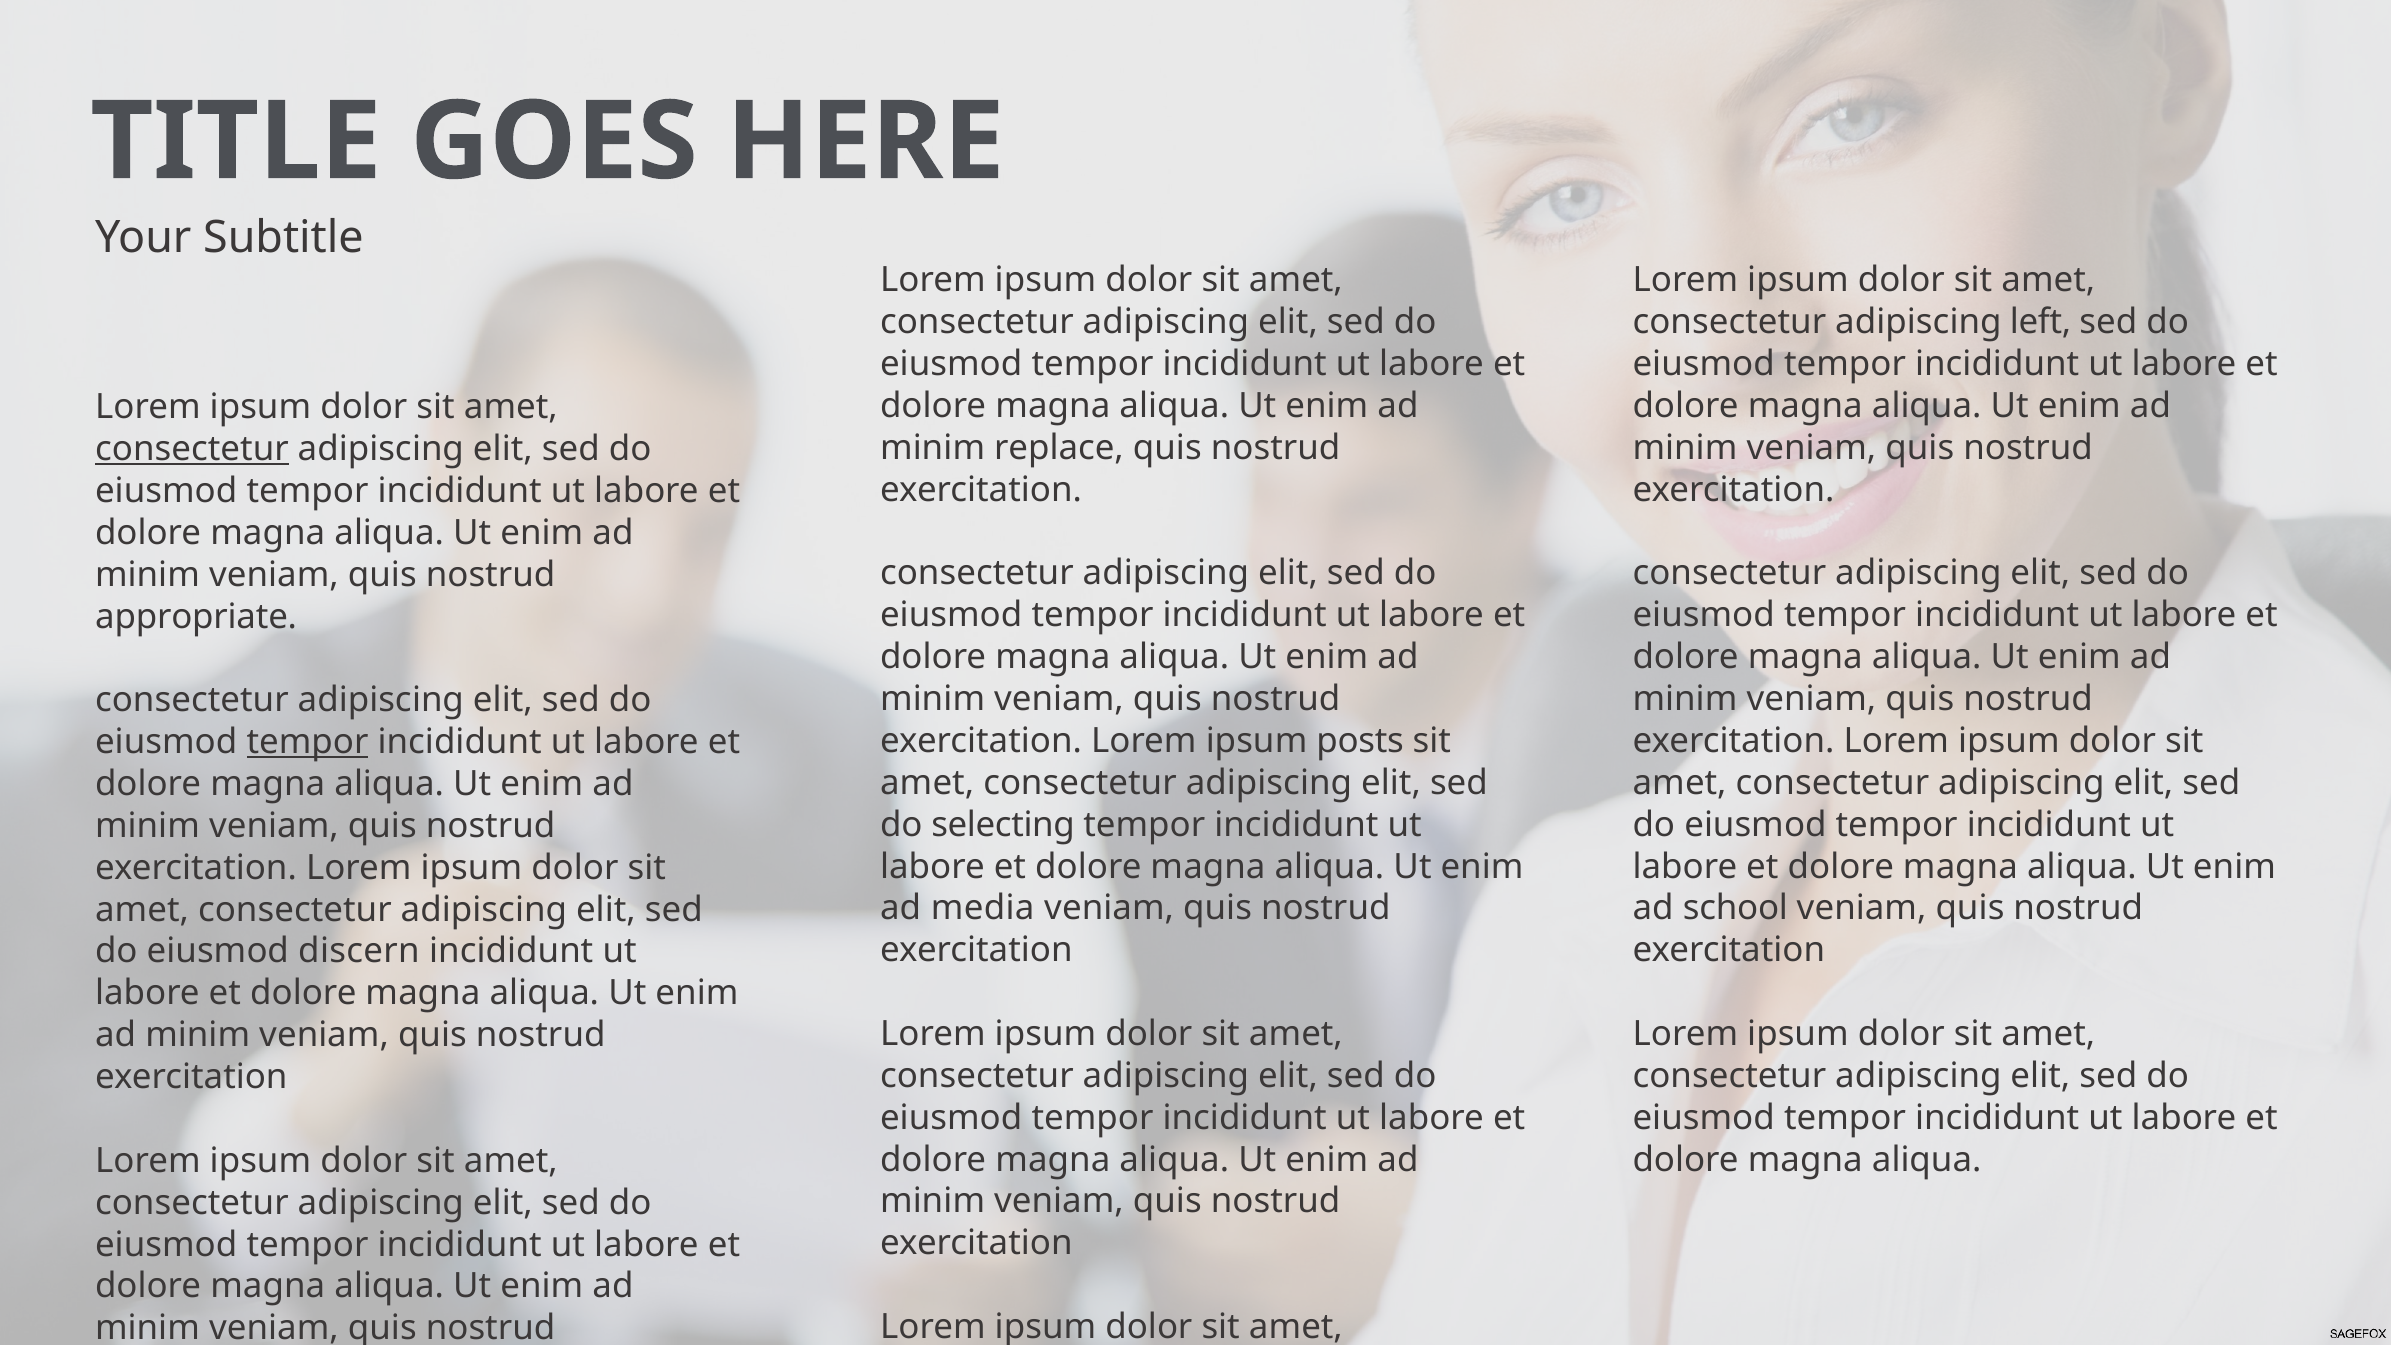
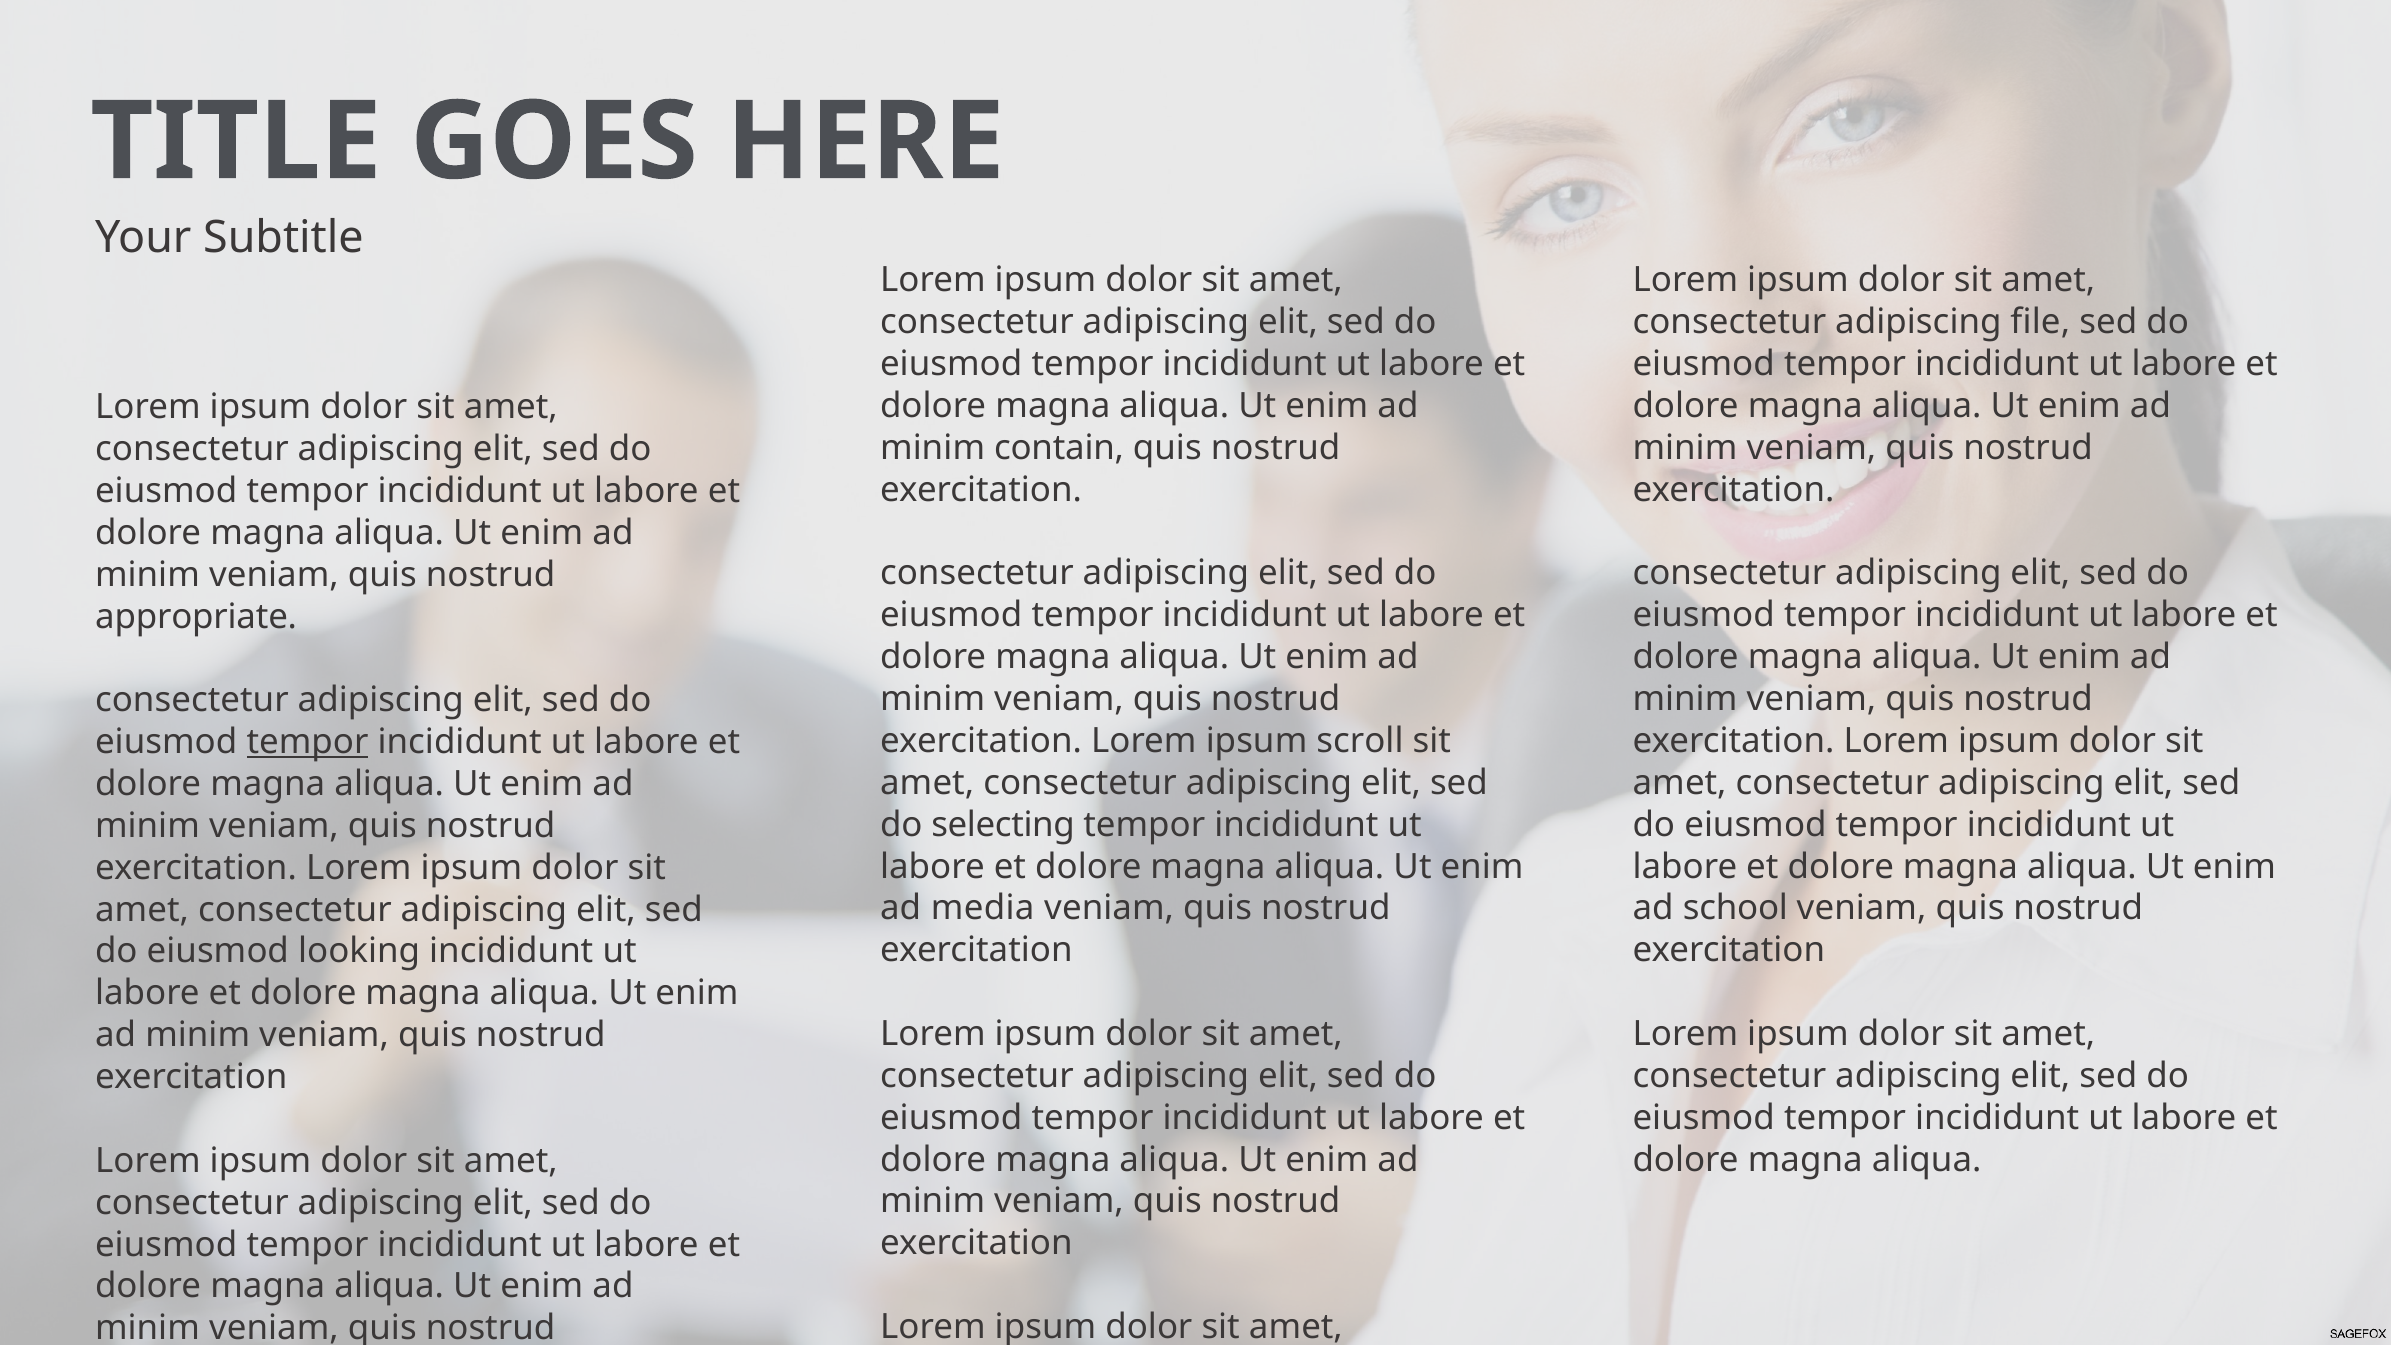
left: left -> file (2040, 322)
replace: replace -> contain (1059, 448)
consectetur underline: present -> none (192, 449)
posts: posts -> scroll (1360, 741)
discern: discern -> looking (359, 951)
